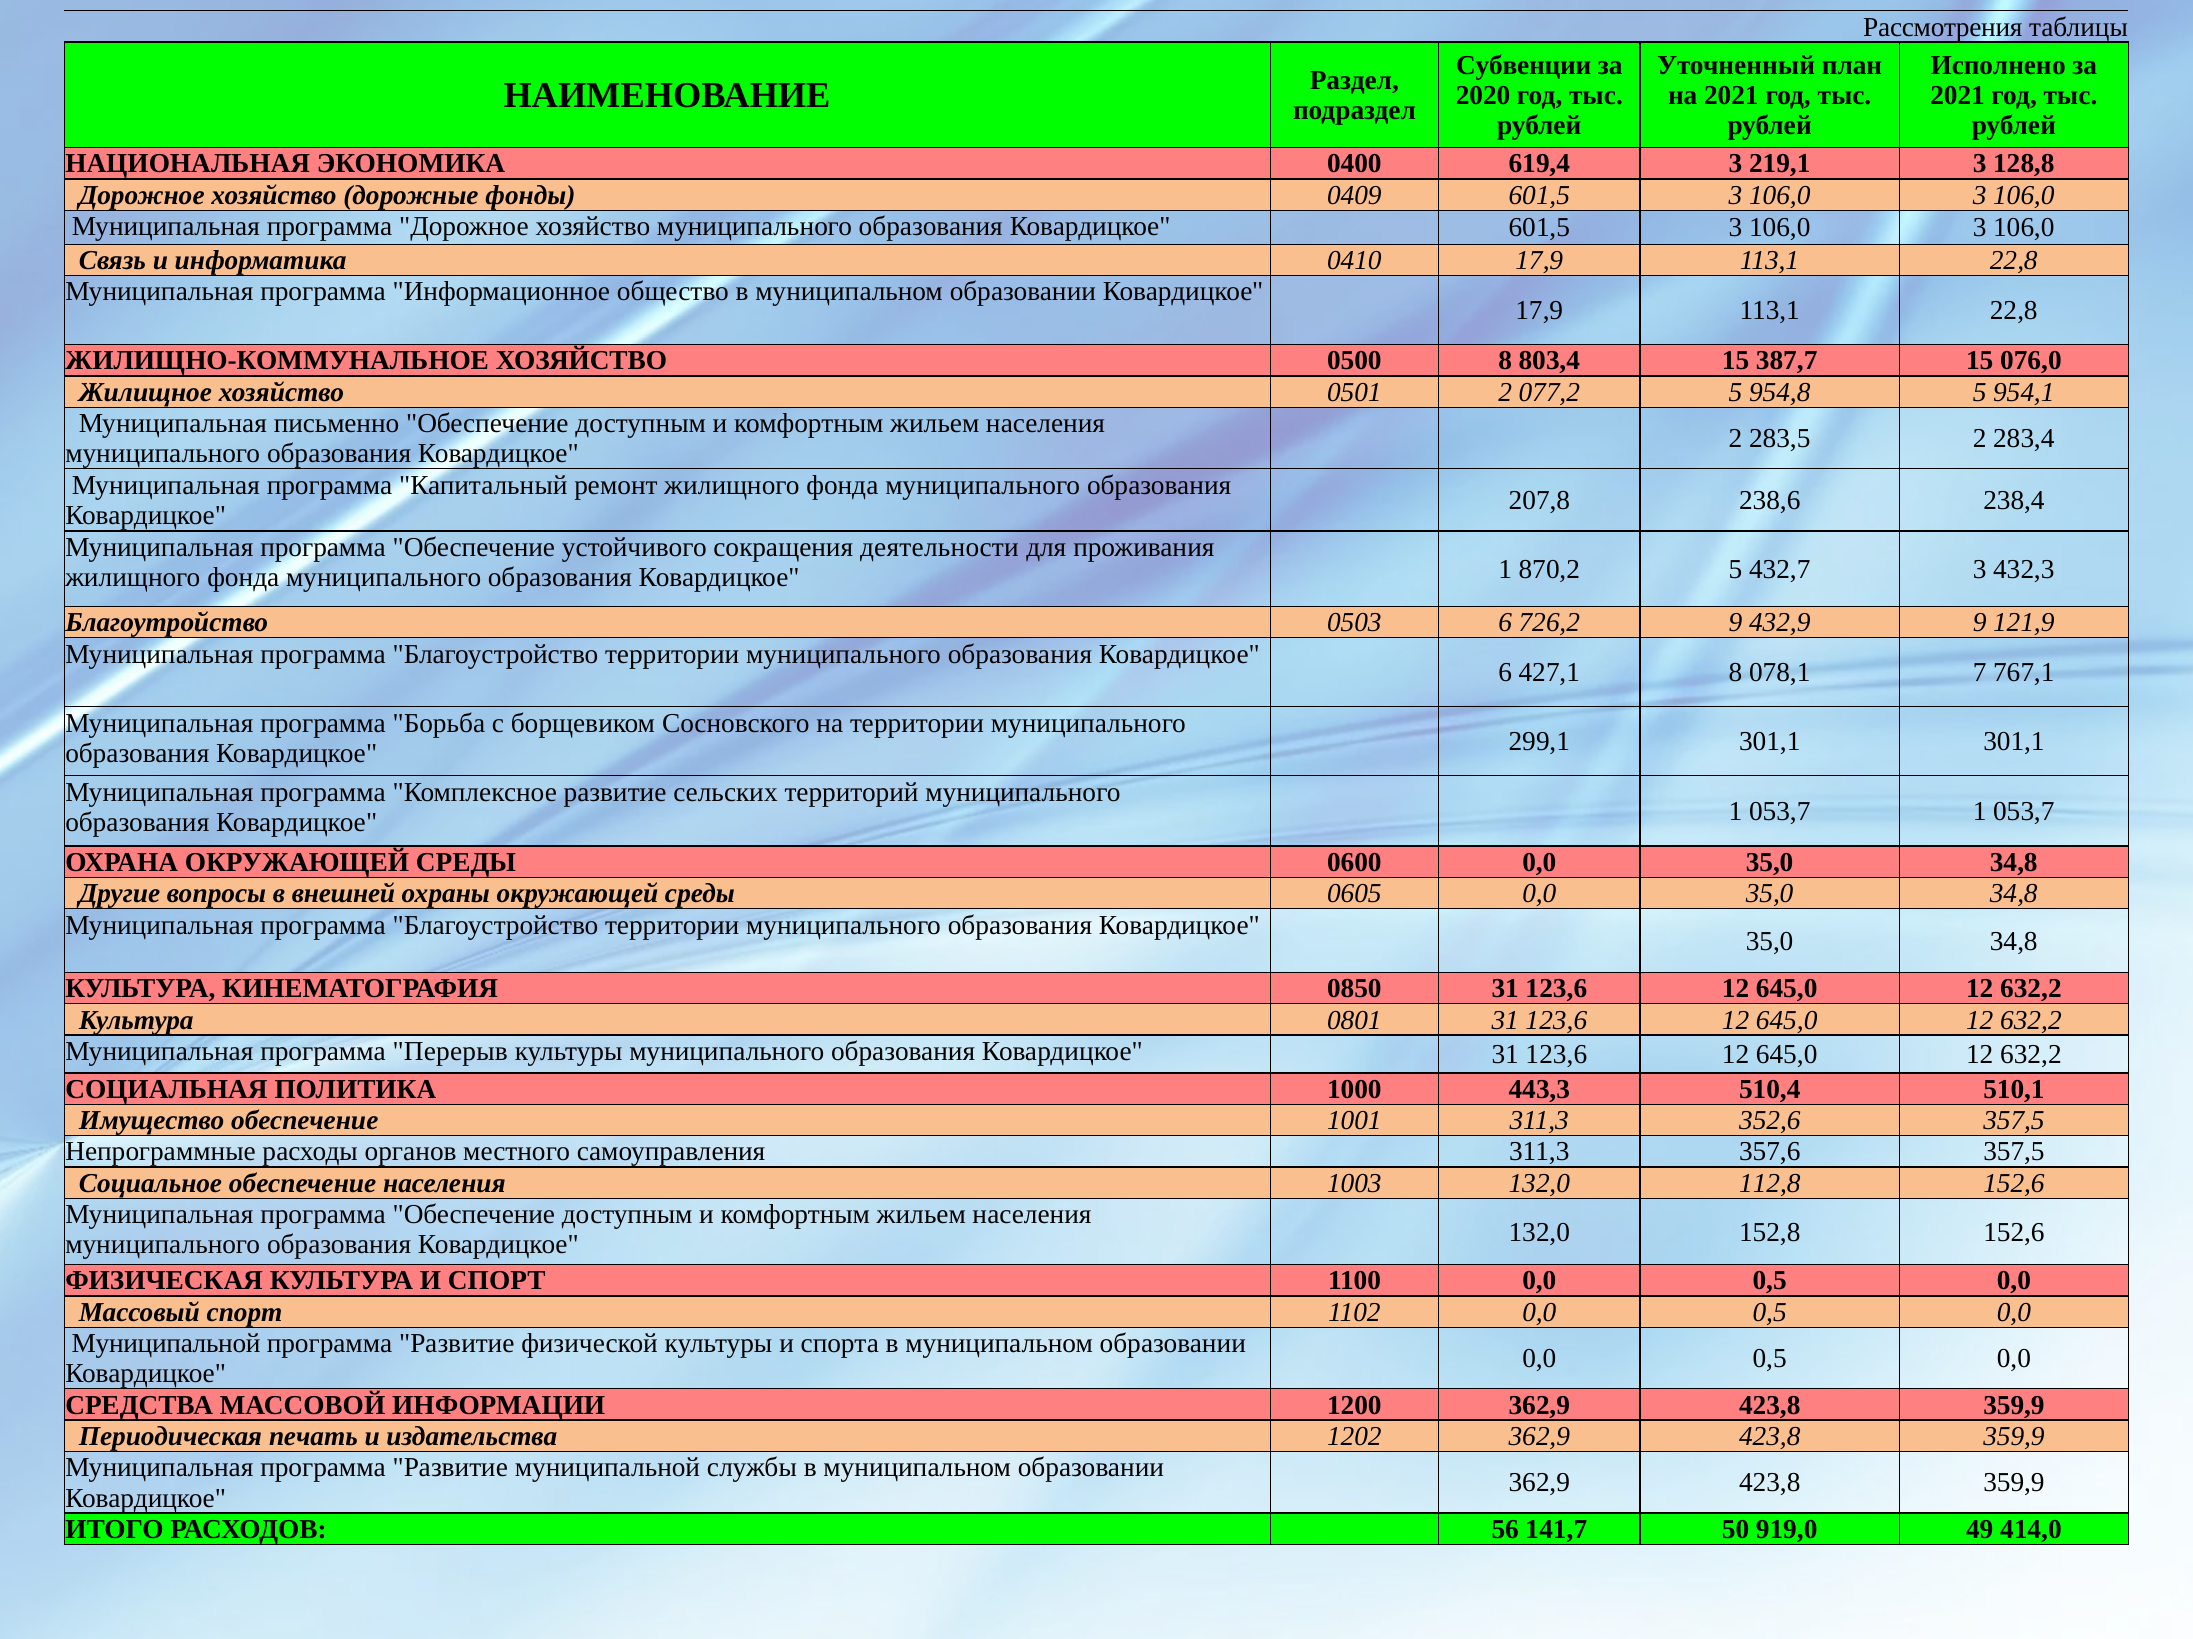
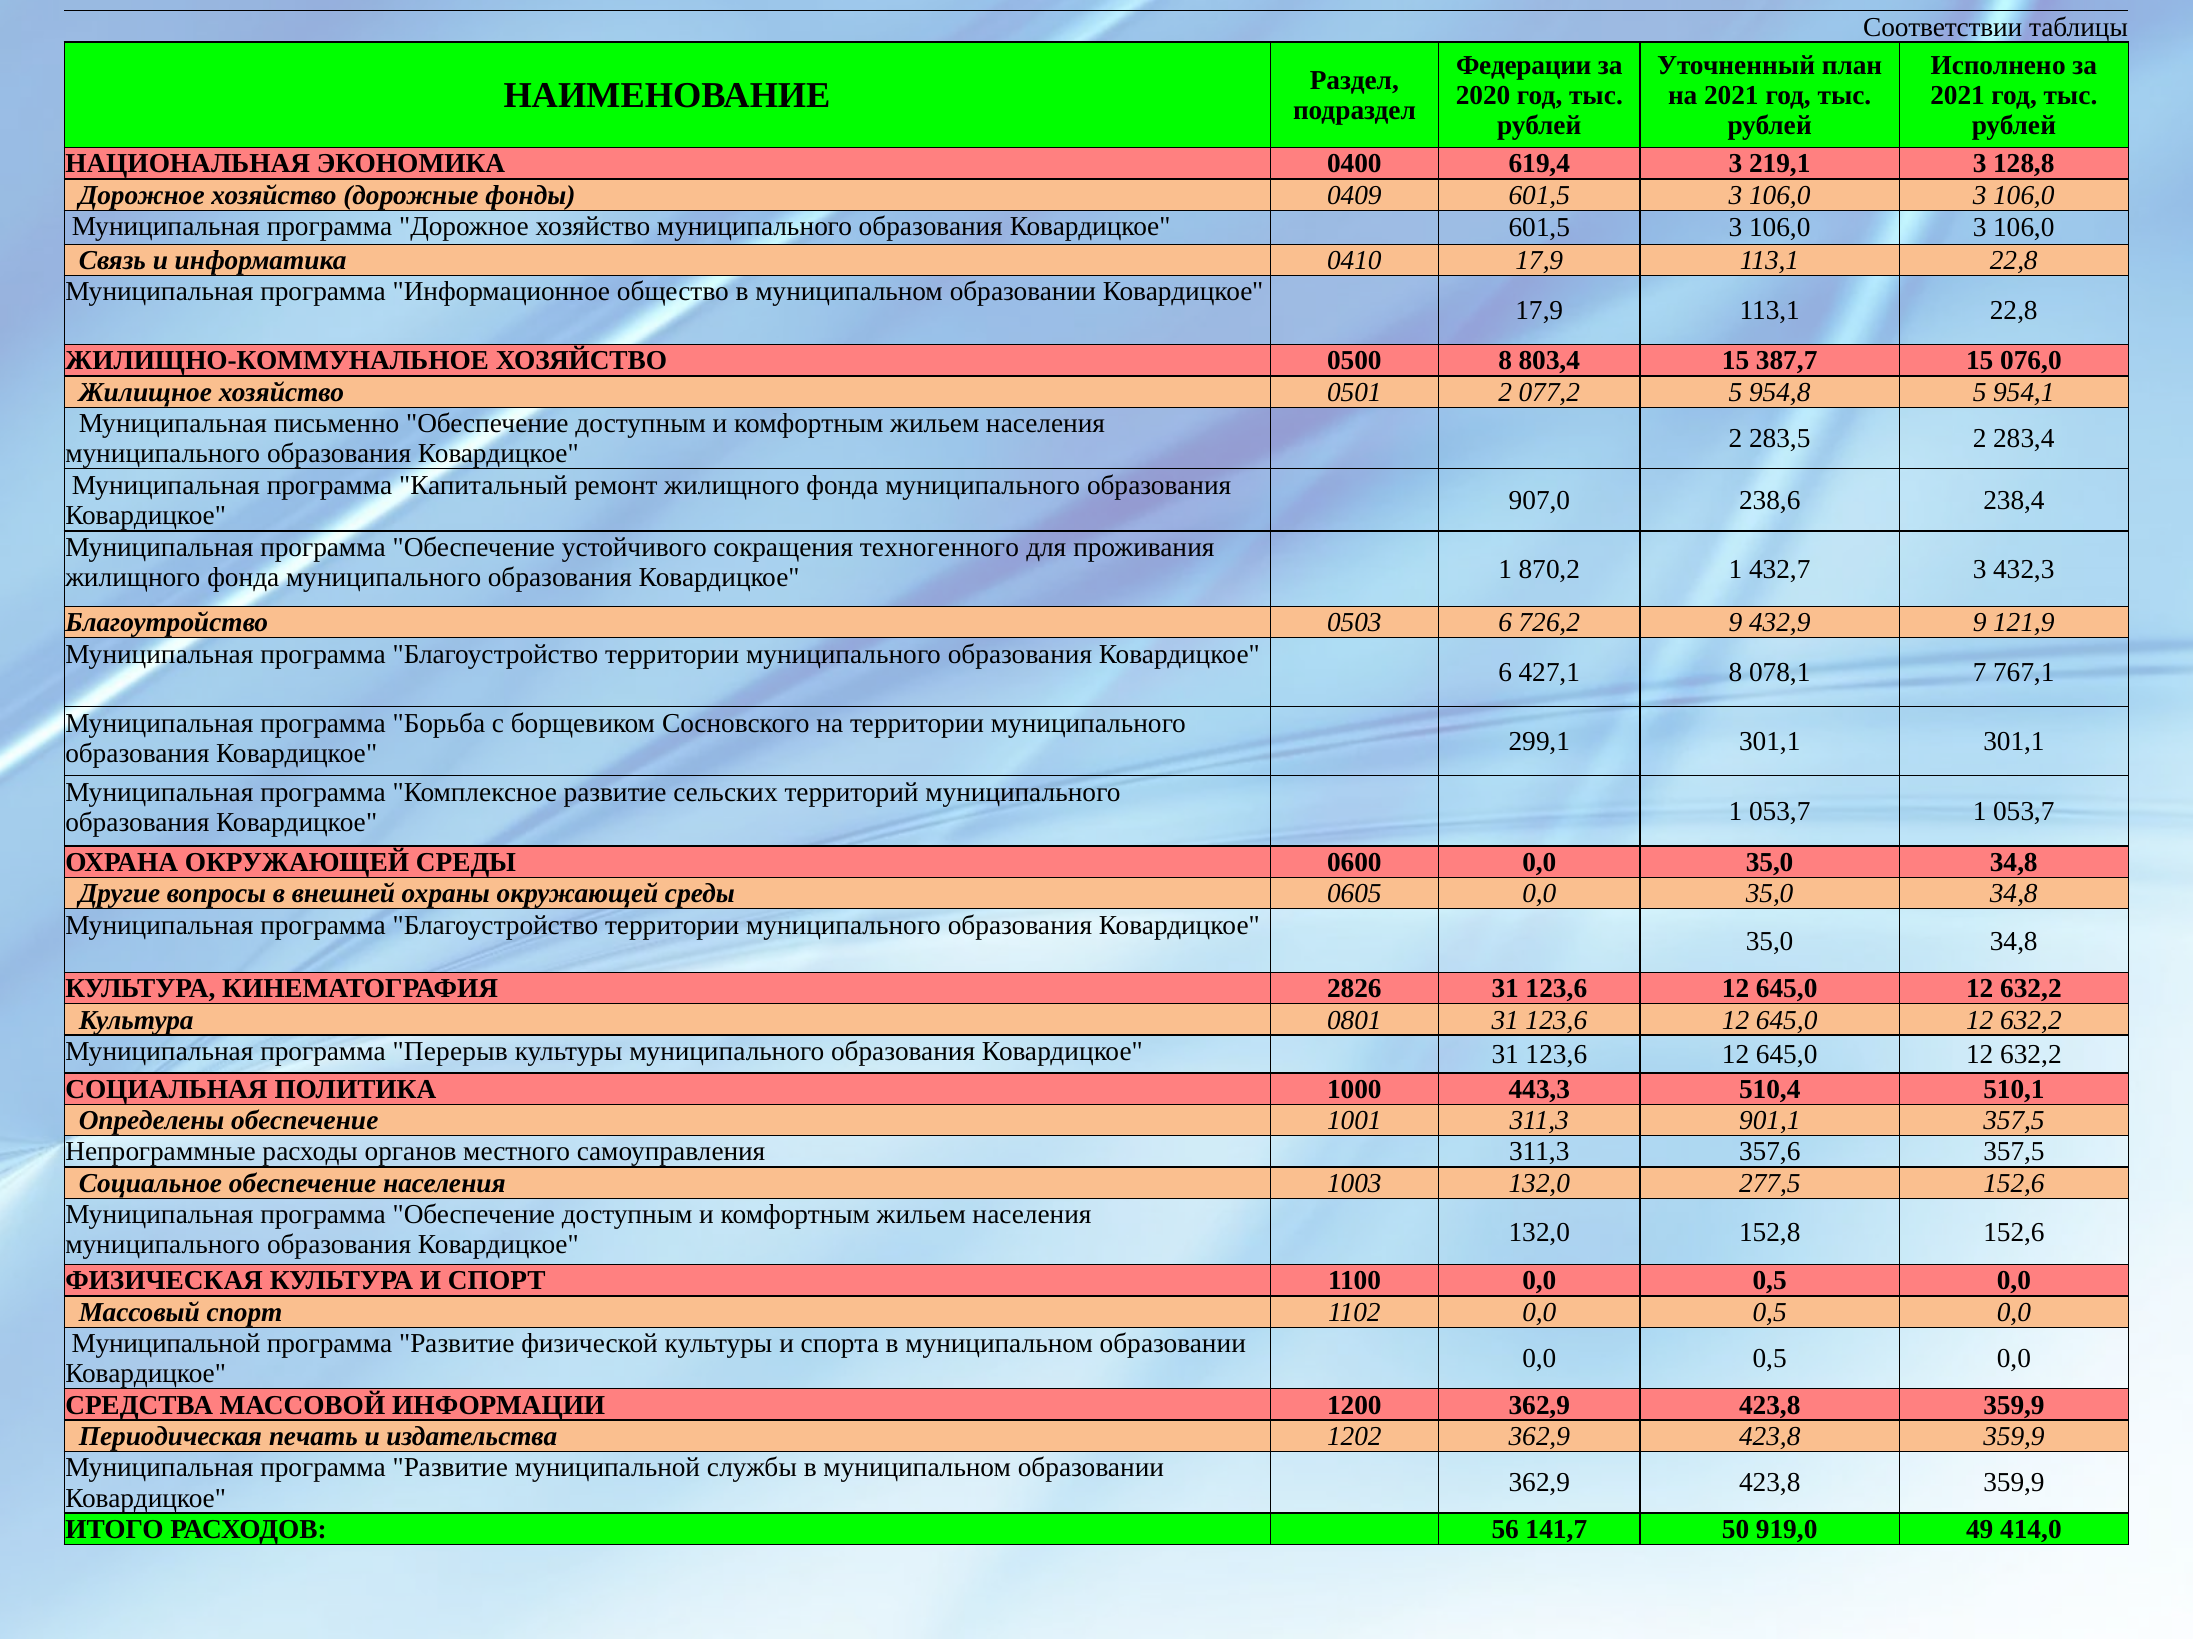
Рассмотрения: Рассмотрения -> Соответствии (1943, 27)
Субвенции: Субвенции -> Федерации (1524, 65)
207,8: 207,8 -> 907,0 (1539, 500)
деятельности: деятельности -> техногенного (939, 547)
870,2 5: 5 -> 1 (1736, 569)
0850: 0850 -> 2826 (1354, 988)
Имущество: Имущество -> Определены (152, 1120)
352,6: 352,6 -> 901,1 (1770, 1120)
112,8: 112,8 -> 277,5 (1770, 1183)
